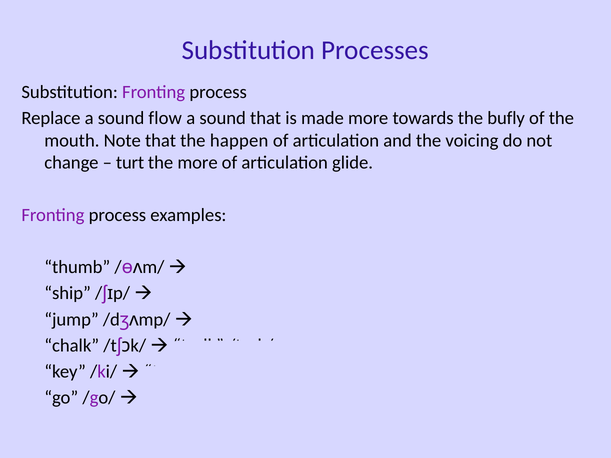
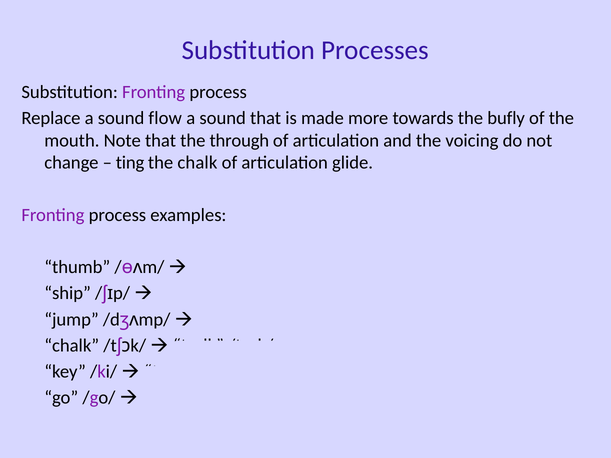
happen: happen -> through (239, 140)
turt: turt -> ting (130, 163)
the more: more -> chalk (197, 163)
